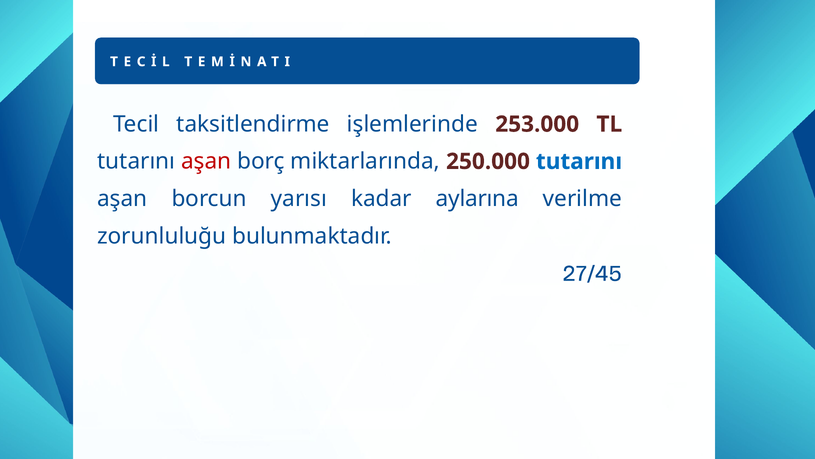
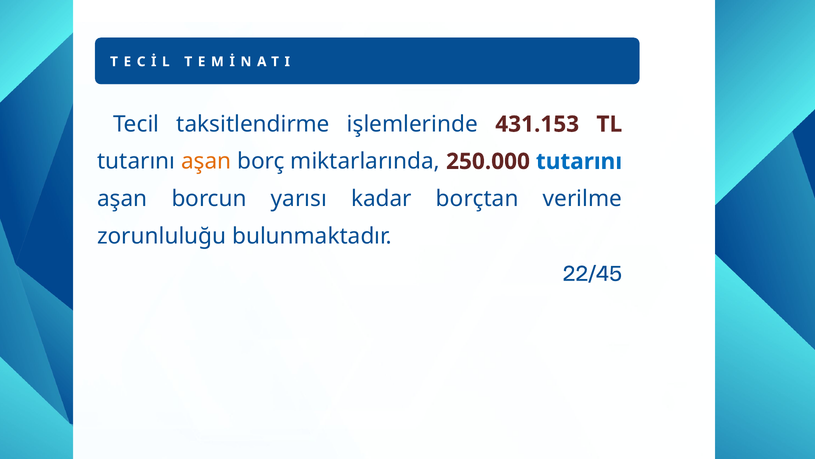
253.000: 253.000 -> 431.153 (537, 124)
aşan colour: red -> orange (206, 161)
aylarına: aylarına -> borçtan (477, 199)
27/45: 27/45 -> 22/45 (592, 273)
